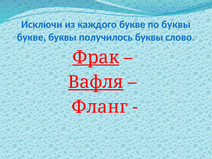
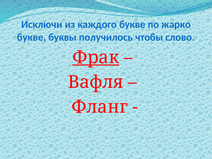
по буквы: буквы -> жарко (176, 24)
получилось буквы: буквы -> чтобы (149, 37)
Вафля underline: present -> none (96, 82)
